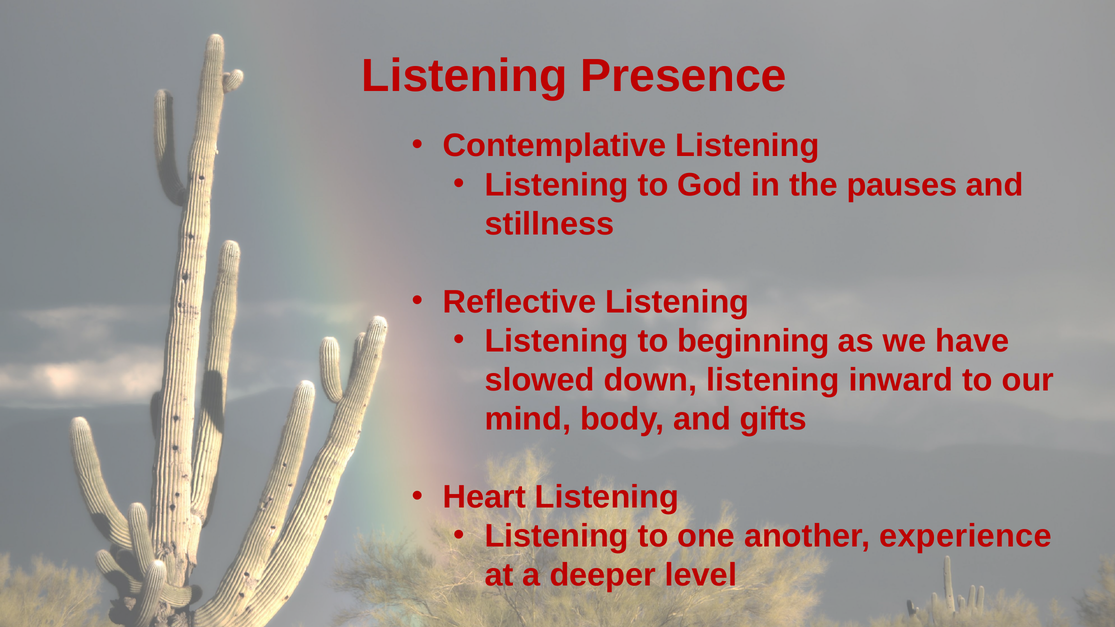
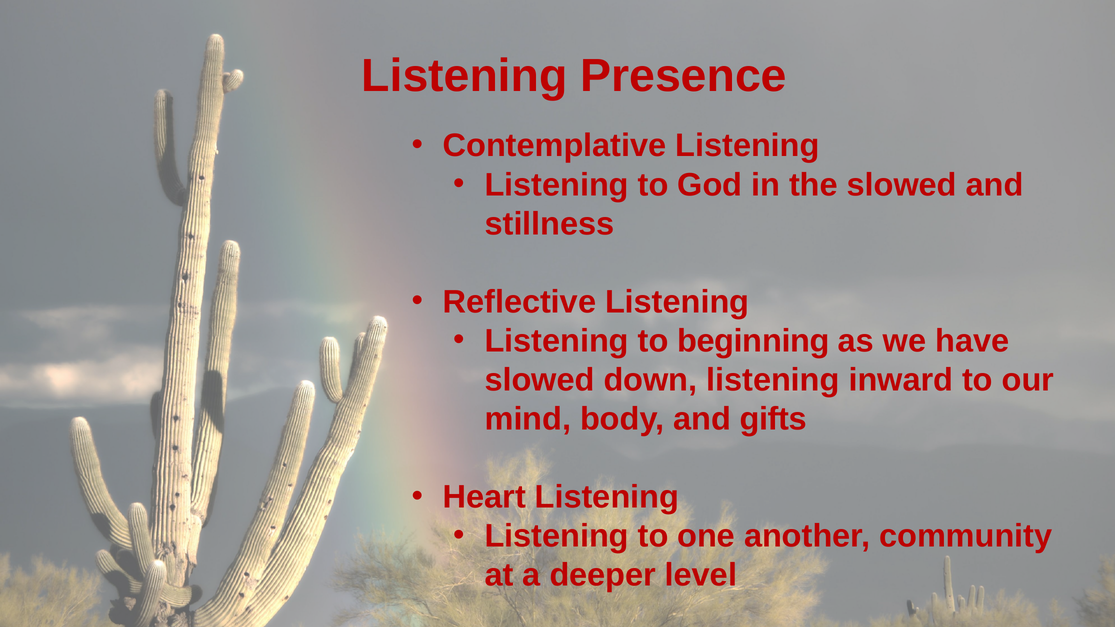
the pauses: pauses -> slowed (902, 185)
experience: experience -> community (966, 536)
